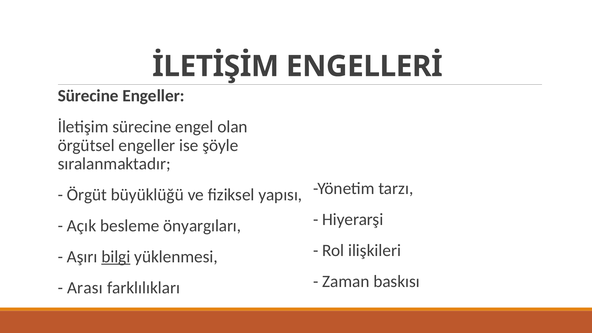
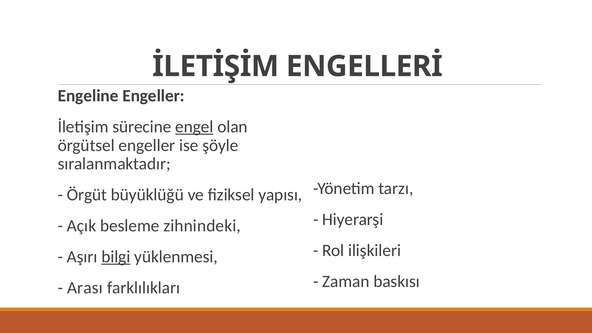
Sürecine: Sürecine -> Engeline (88, 96)
engel underline: none -> present (194, 127)
önyargıları: önyargıları -> zihnindeki (202, 226)
